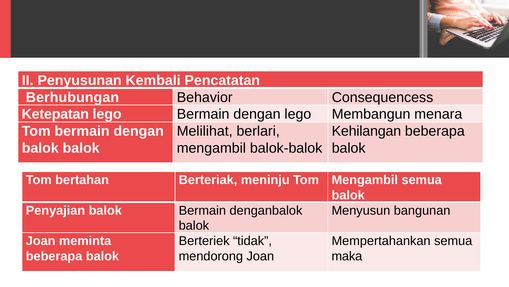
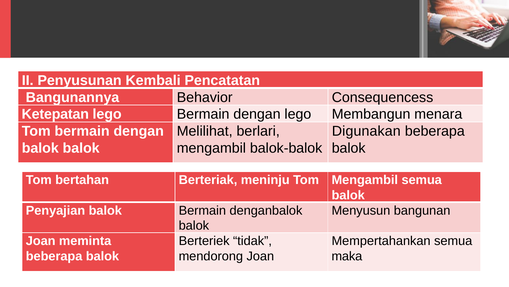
Berhubungan: Berhubungan -> Bangunannya (72, 97)
Kehilangan: Kehilangan -> Digunakan (366, 131)
